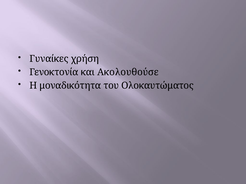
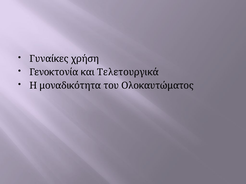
Ακολουθούσε: Ακολουθούσε -> Τελετουργικά (128, 72)
